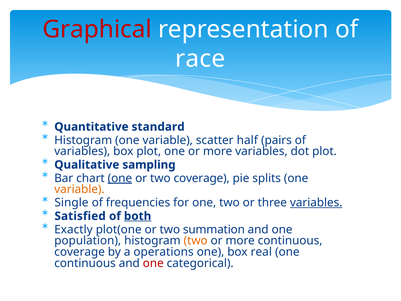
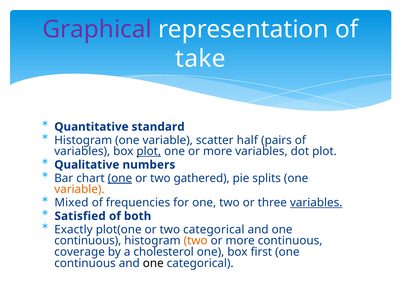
Graphical colour: red -> purple (97, 29)
race: race -> take (200, 59)
plot underline: none -> present (149, 151)
sampling: sampling -> numbers (149, 165)
two coverage: coverage -> gathered (202, 178)
Single: Single -> Mixed (71, 203)
both underline: present -> none (138, 216)
two summation: summation -> categorical (214, 229)
population: population -> continuous (88, 241)
operations: operations -> cholesterol (164, 252)
real: real -> first (261, 252)
one colour: red -> black (153, 263)
